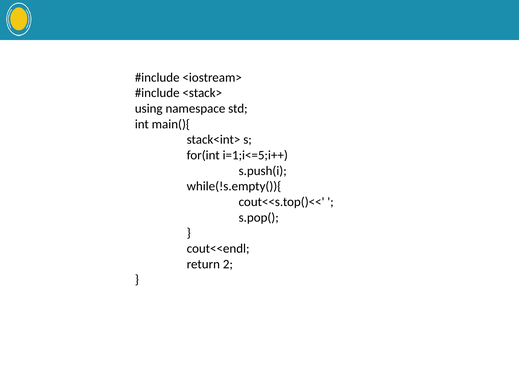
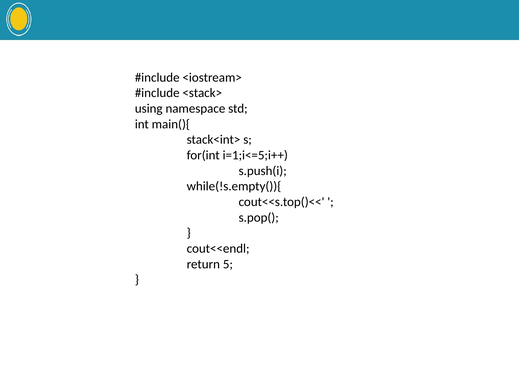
2: 2 -> 5 (228, 264)
